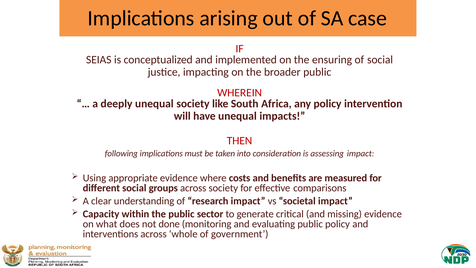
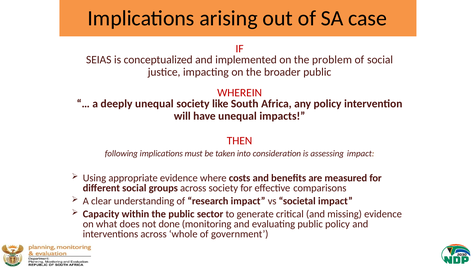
ensuring: ensuring -> problem (332, 60)
